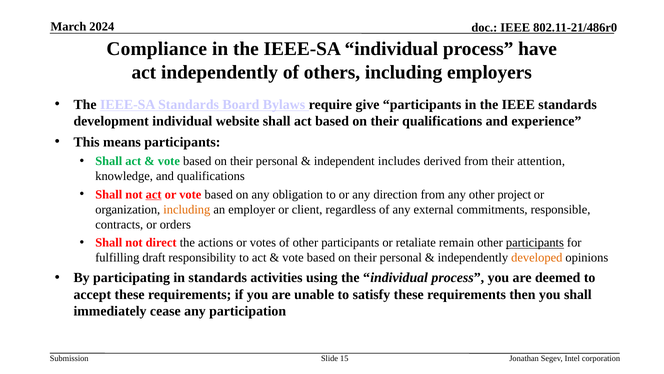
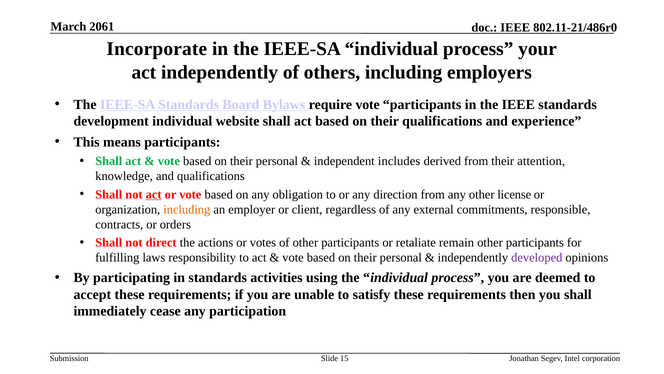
2024: 2024 -> 2061 (102, 26)
Compliance: Compliance -> Incorporate (157, 49)
have: have -> your (538, 49)
require give: give -> vote (368, 104)
project: project -> license (514, 194)
participants underline: present -> none (535, 242)
draft: draft -> laws (154, 257)
developed colour: orange -> purple (537, 257)
